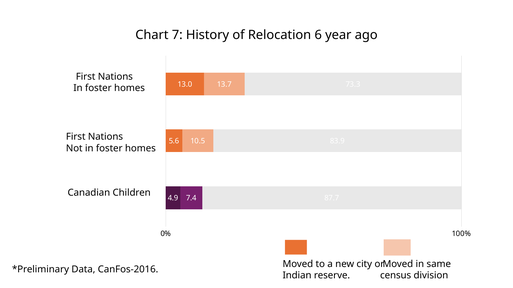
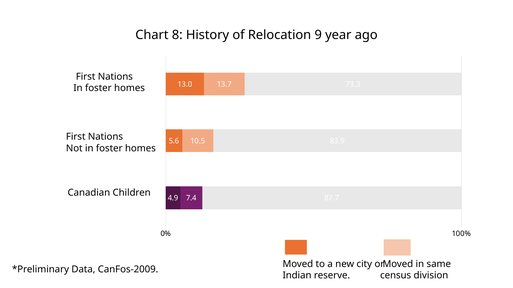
7: 7 -> 8 (177, 35)
6: 6 -> 9 (318, 35)
CanFos-2016: CanFos-2016 -> CanFos-2009 (128, 270)
